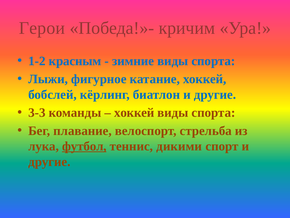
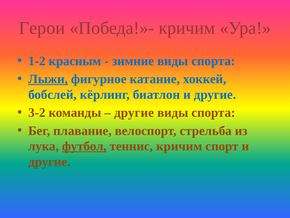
Лыжи underline: none -> present (48, 79)
3-3: 3-3 -> 3-2 (37, 112)
хоккей: хоккей -> другие (134, 112)
теннис дикими: дикими -> кричим (179, 146)
